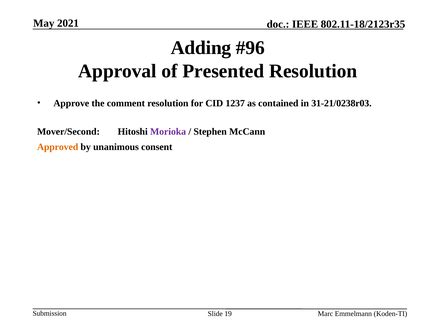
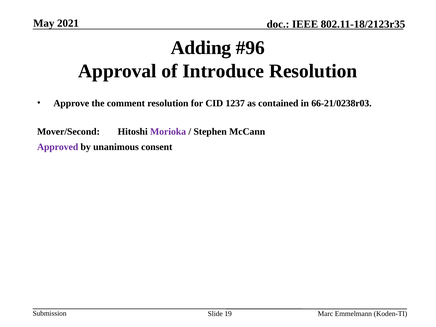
Presented: Presented -> Introduce (223, 71)
31-21/0238r03: 31-21/0238r03 -> 66-21/0238r03 (341, 103)
Approved colour: orange -> purple (58, 147)
